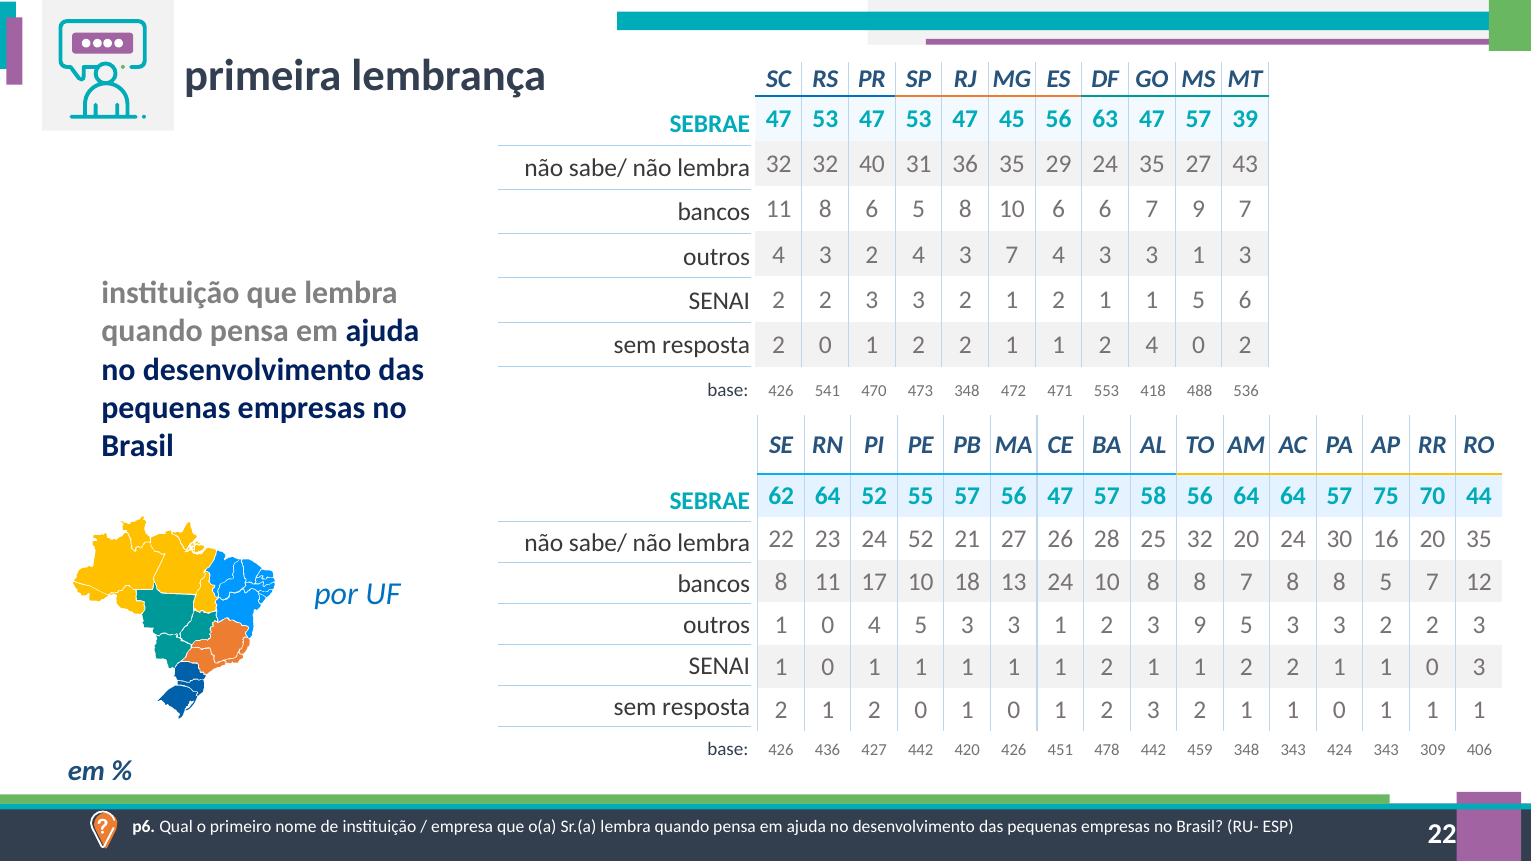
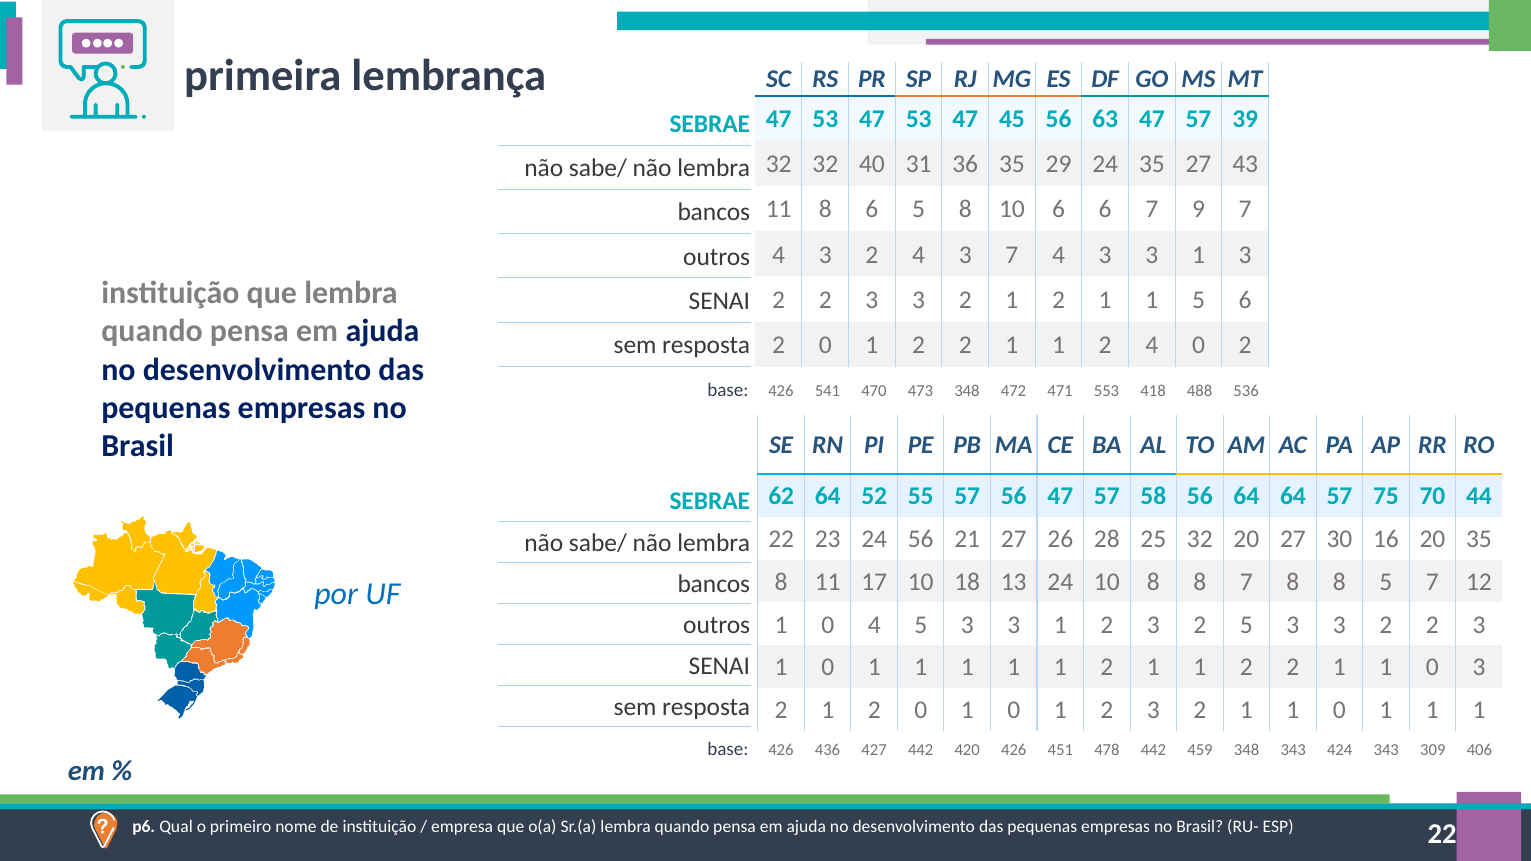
24 52: 52 -> 56 (921, 539)
20 24: 24 -> 27 (1293, 539)
9: 9 -> 2 (1200, 625)
